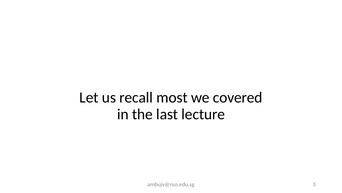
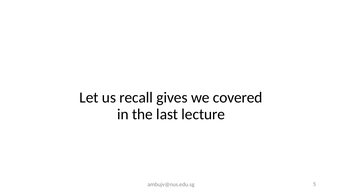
most: most -> gives (172, 97)
